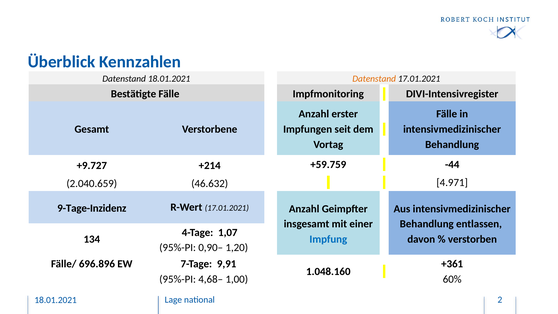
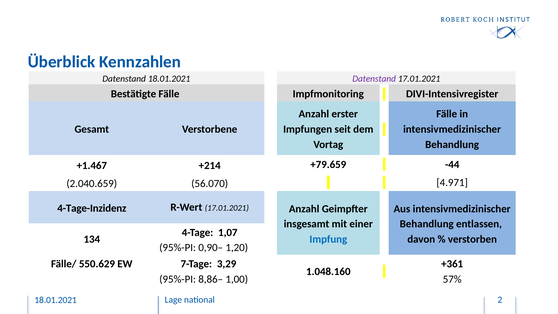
Datenstand colour: orange -> purple (374, 79)
+9.727: +9.727 -> +1.467 (92, 165)
+59.759: +59.759 -> +79.659 (328, 164)
46.632: 46.632 -> 56.070 (210, 183)
9-Tage-Inzidenz: 9-Tage-Inzidenz -> 4-Tage-Inzidenz (92, 208)
696.896: 696.896 -> 550.629 (97, 264)
9,91: 9,91 -> 3,29 (227, 264)
4,68–: 4,68– -> 8,86– (211, 279)
60%: 60% -> 57% (452, 279)
